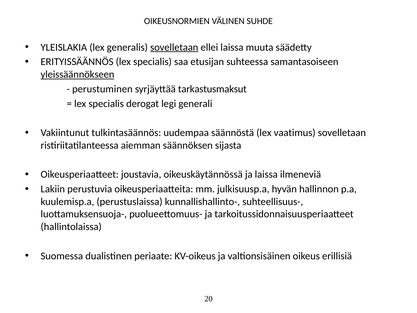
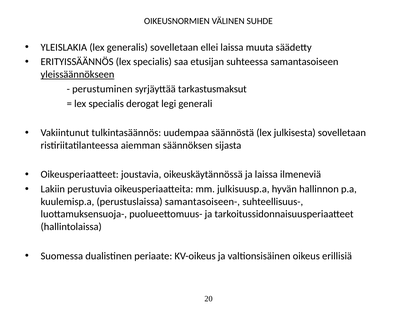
sovelletaan underline: present -> none (174, 47)
vaatimus: vaatimus -> julkisesta (295, 133)
kunnallishallinto-: kunnallishallinto- -> samantasoiseen- (202, 202)
